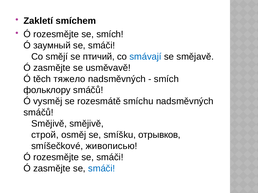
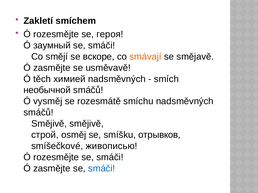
se smích: smích -> героя (110, 34)
птичий: птичий -> вскоре (99, 57)
smávají colour: blue -> orange (145, 57)
тяжело: тяжело -> химией (70, 79)
фольклору: фольклору -> необычной (47, 90)
